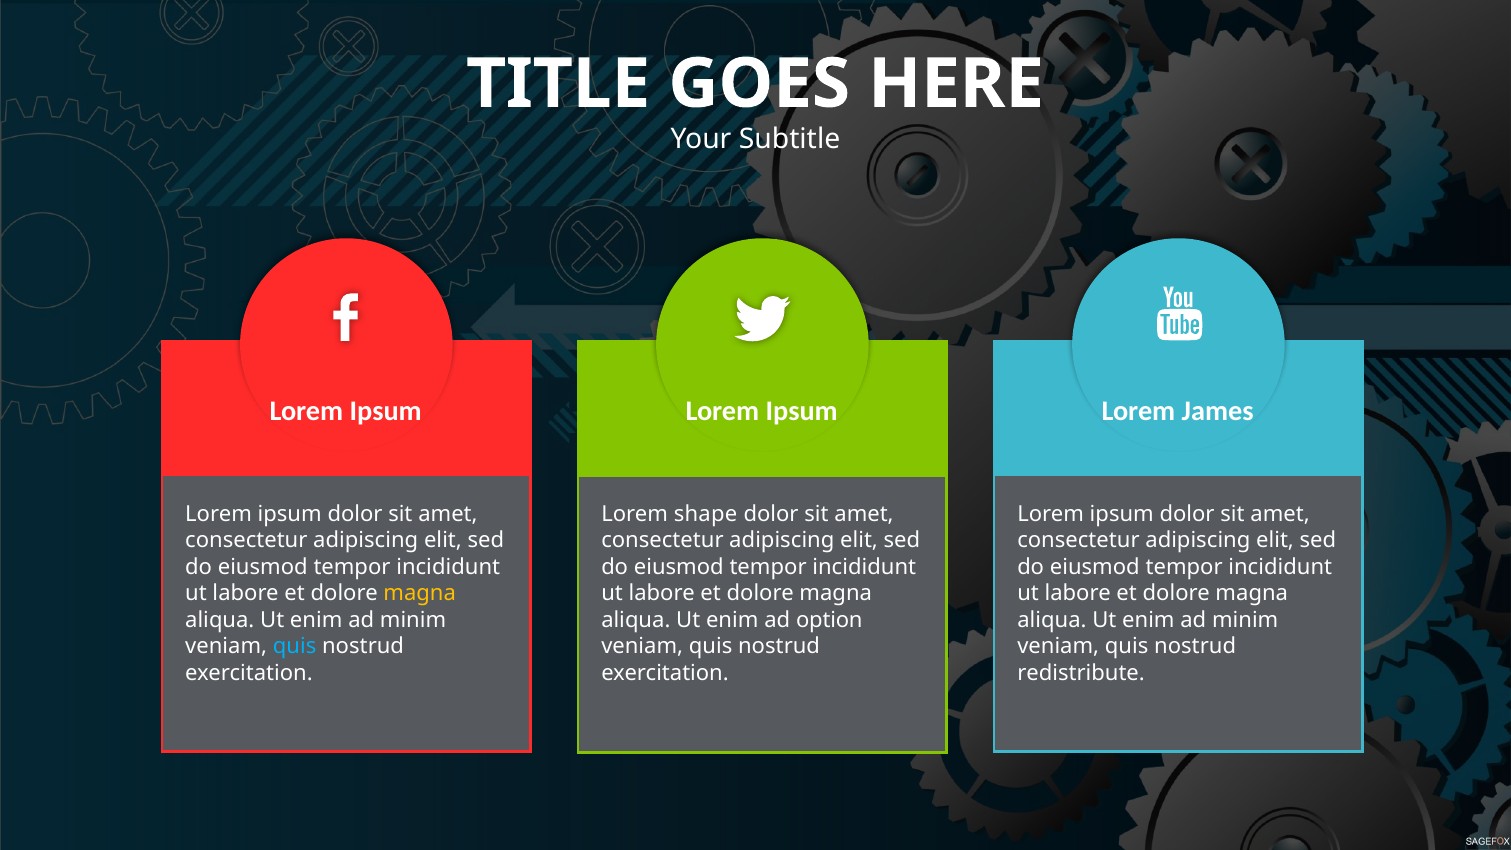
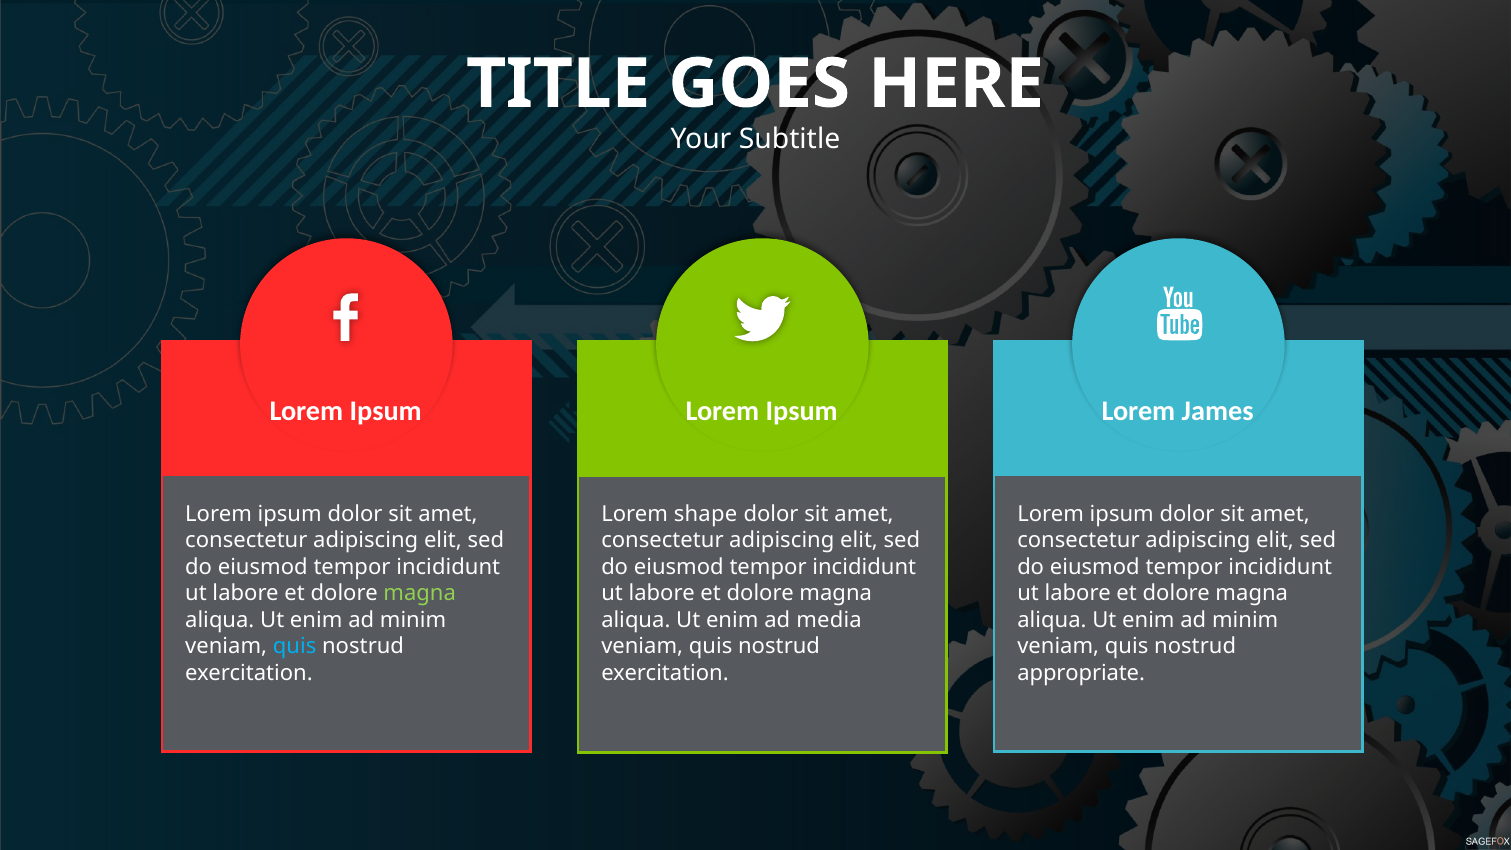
magna colour: yellow -> light green (420, 594)
option: option -> media (829, 620)
redistribute: redistribute -> appropriate (1081, 673)
